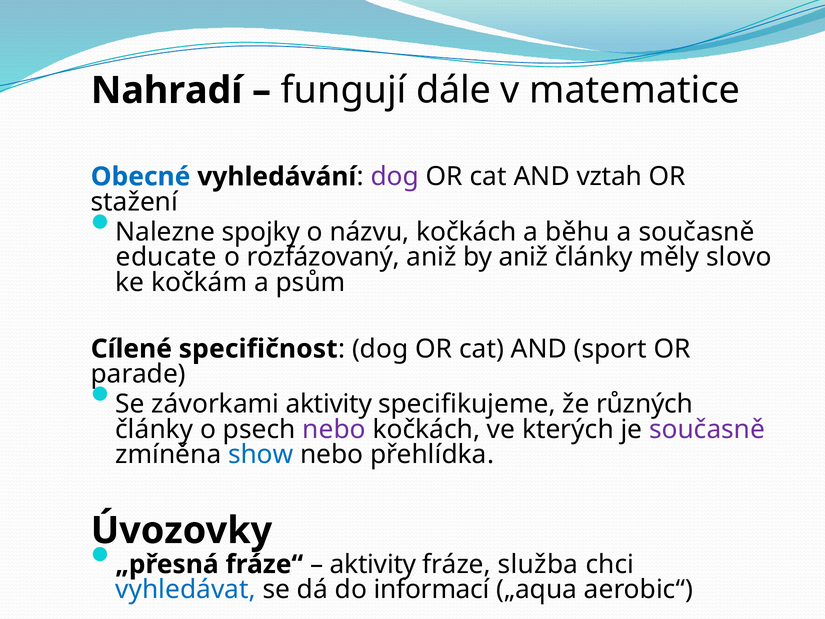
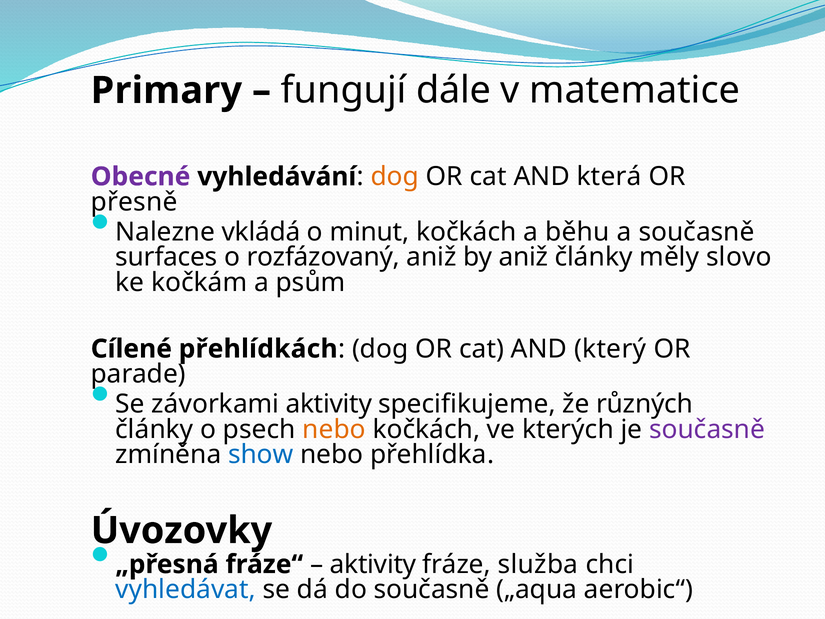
Nahradí: Nahradí -> Primary (166, 90)
Obecné colour: blue -> purple (141, 177)
dog colour: purple -> orange (395, 177)
vztah: vztah -> která (609, 177)
stažení: stažení -> přesně (134, 202)
spojky: spojky -> vkládá (261, 232)
názvu: názvu -> minut (369, 232)
educate: educate -> surfaces (166, 257)
specifičnost: specifičnost -> přehlídkách (258, 349)
sport: sport -> který (610, 349)
nebo colour: purple -> orange (334, 429)
do informací: informací -> současně (432, 589)
